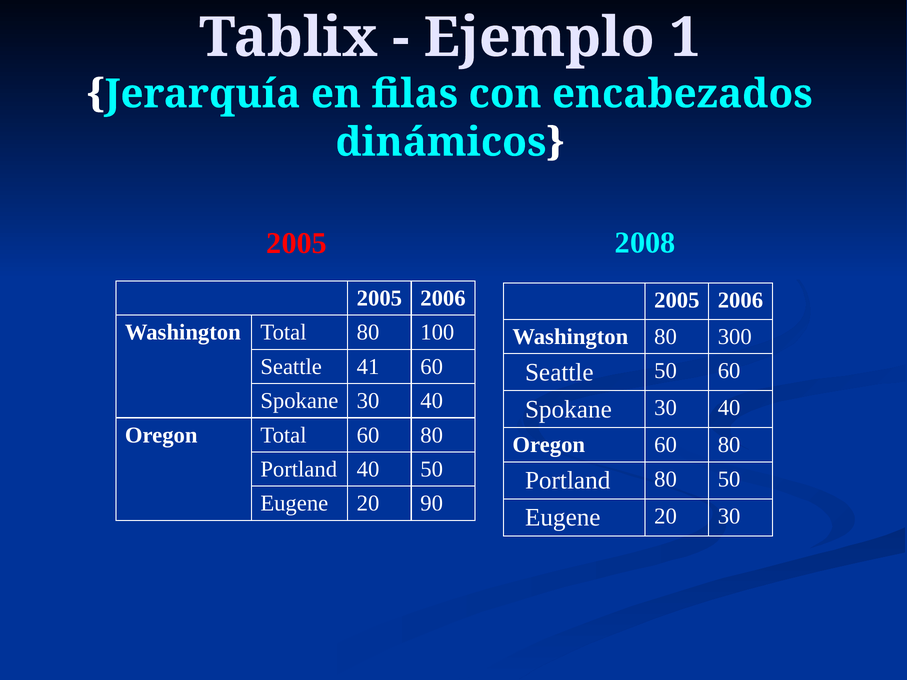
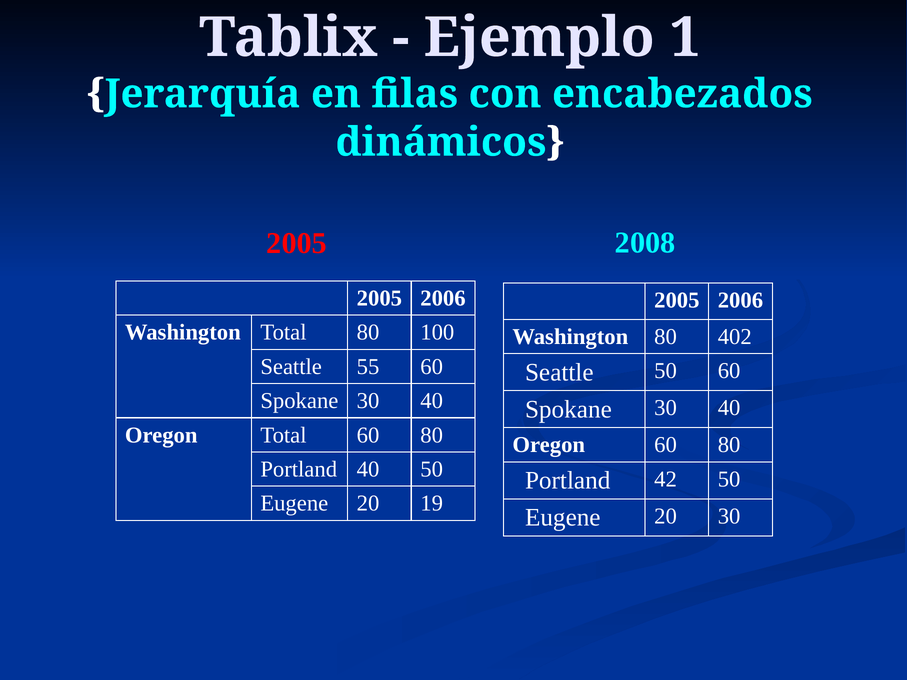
300: 300 -> 402 (735, 337)
41: 41 -> 55 (368, 367)
Portland 80: 80 -> 42 (666, 479)
90: 90 -> 19 (432, 504)
